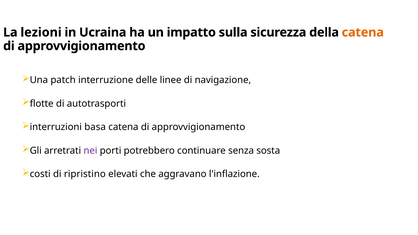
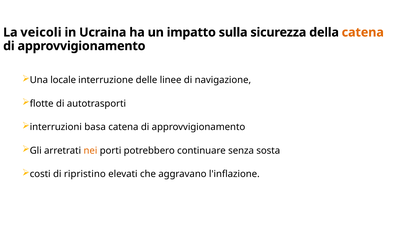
lezioni: lezioni -> veicoli (41, 32)
patch: patch -> locale (63, 80)
nei colour: purple -> orange (90, 151)
